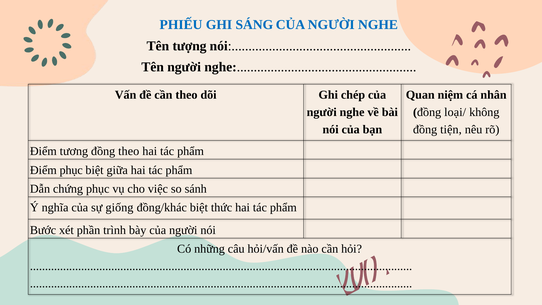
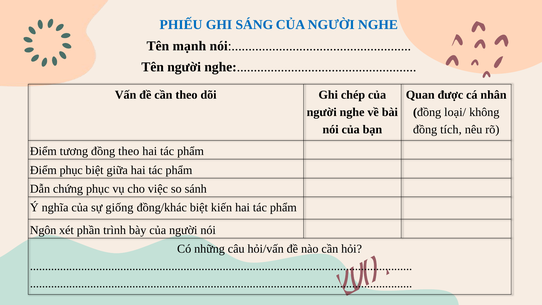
tượng: tượng -> mạnh (189, 46)
niệm: niệm -> được (450, 95)
tiện: tiện -> tích (451, 130)
thức: thức -> kiến (222, 208)
Bước: Bước -> Ngôn (43, 230)
